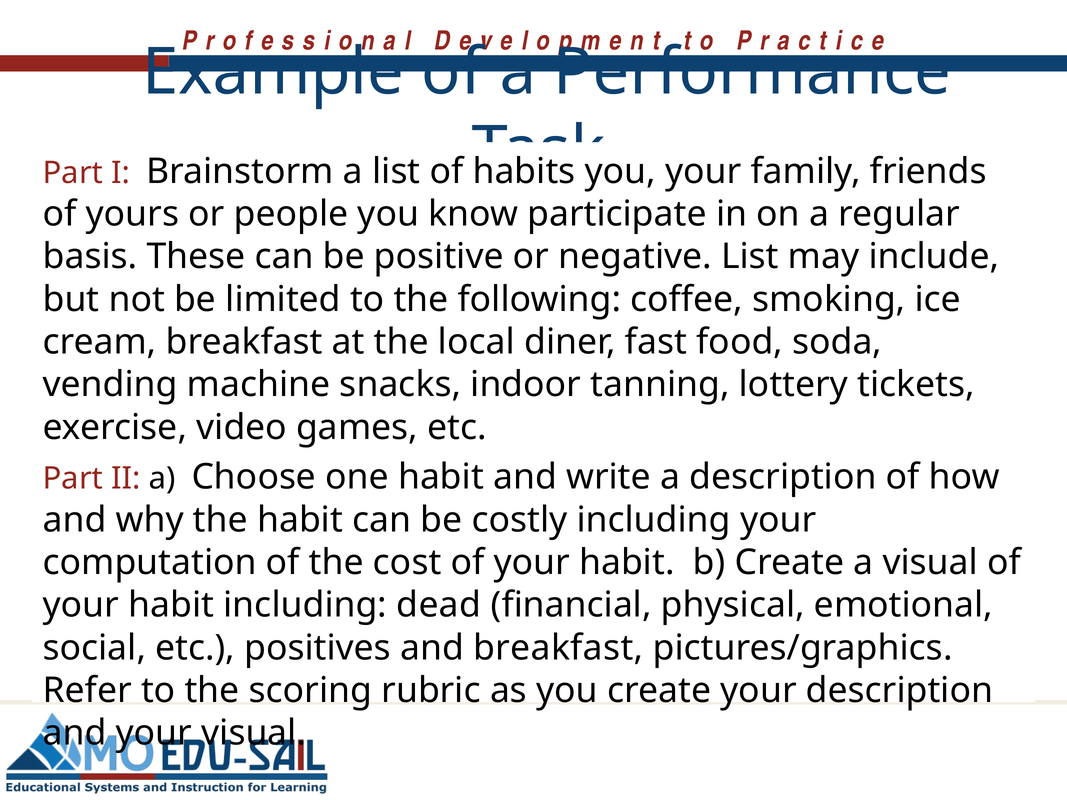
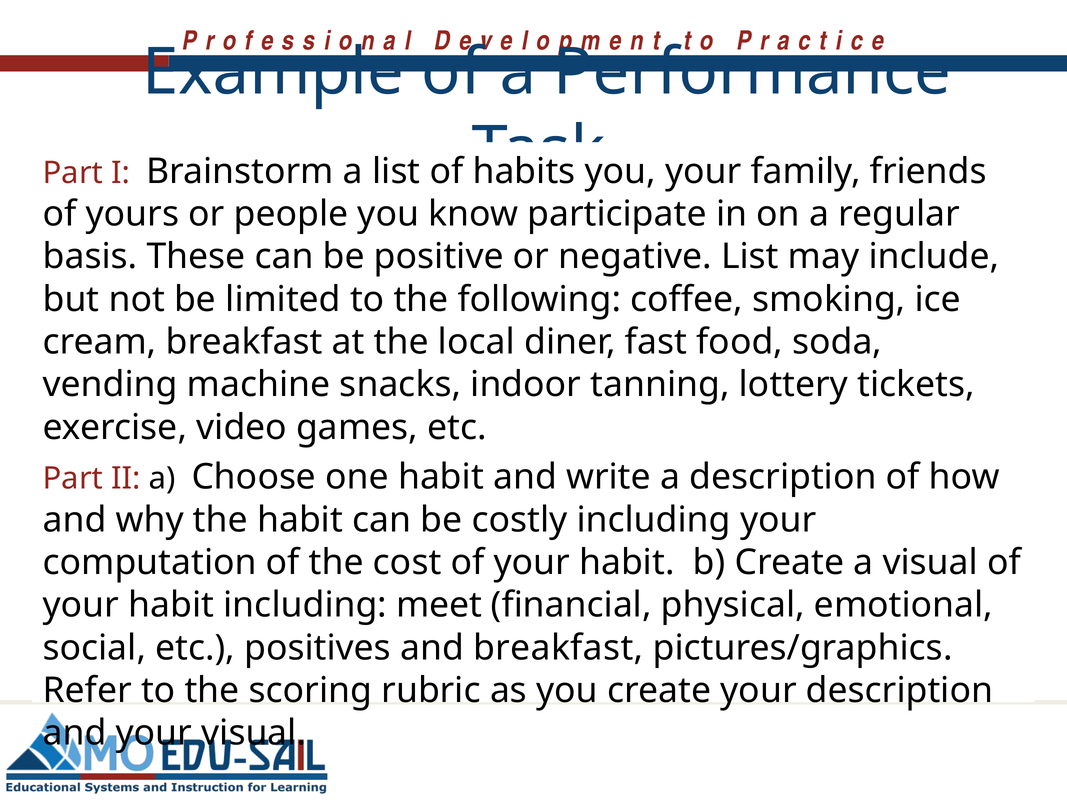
dead: dead -> meet (439, 605)
